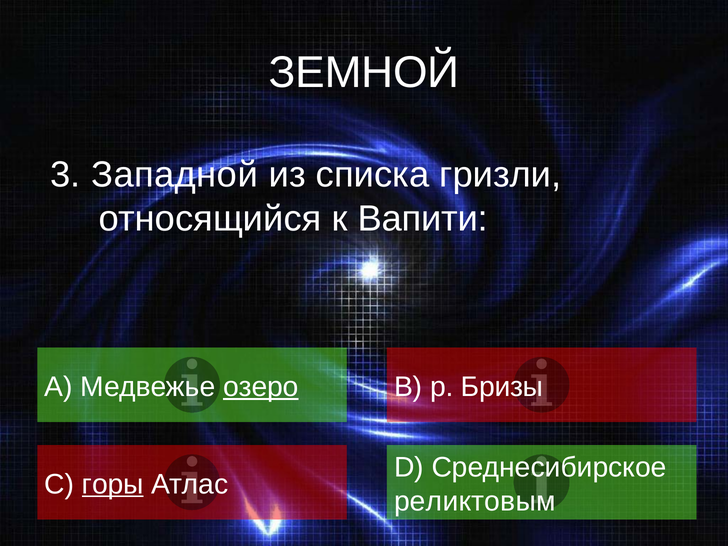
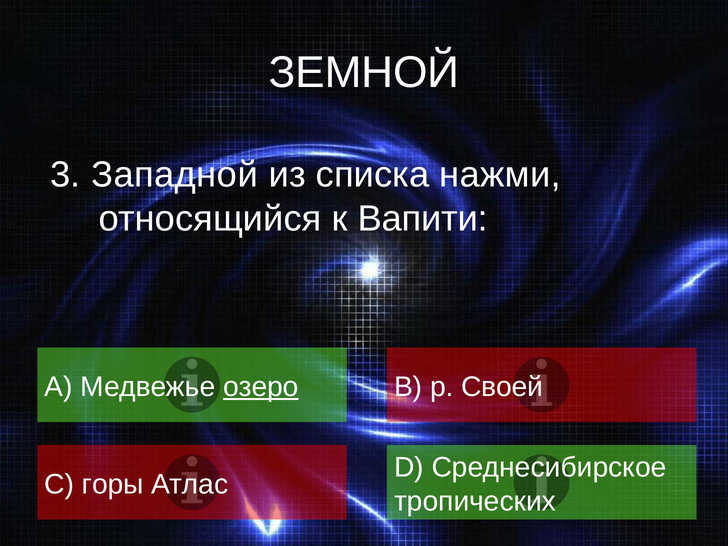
гризли: гризли -> нажми (500, 175)
Бризы: Бризы -> Своей (502, 387)
горы underline: present -> none (113, 484)
реликтовым: реликтовым -> тропических (475, 501)
